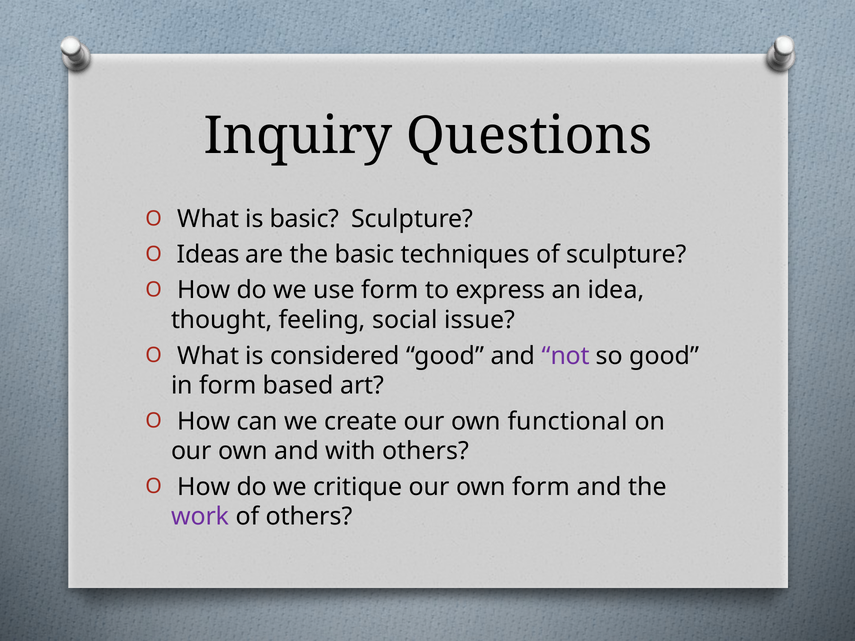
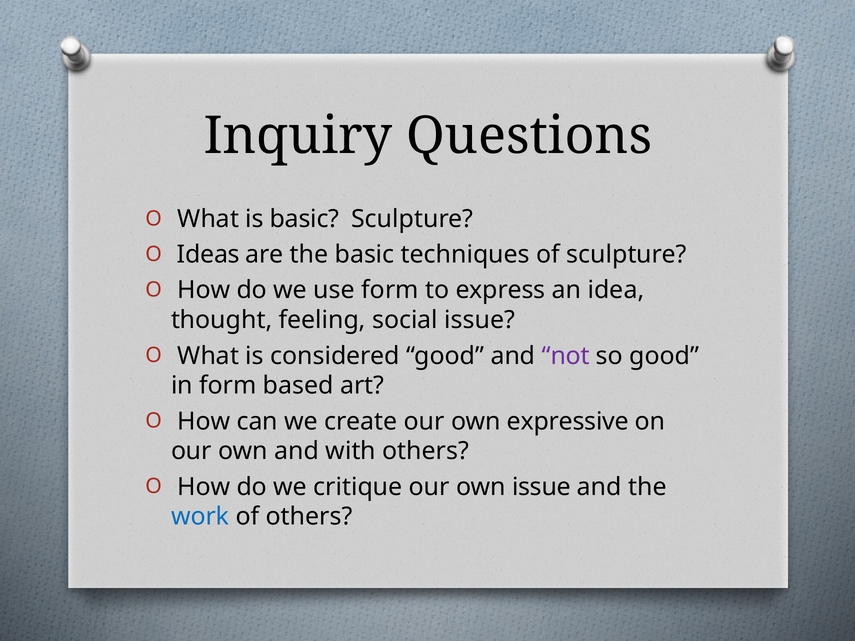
functional: functional -> expressive (568, 421)
own form: form -> issue (541, 487)
work colour: purple -> blue (200, 517)
